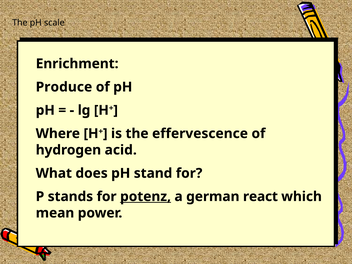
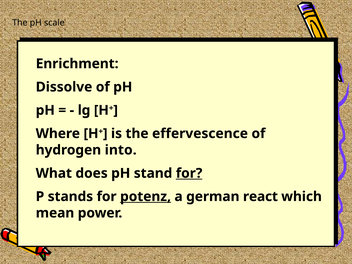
Produce: Produce -> Dissolve (64, 87)
acid: acid -> into (121, 150)
for underline: none -> present (189, 173)
